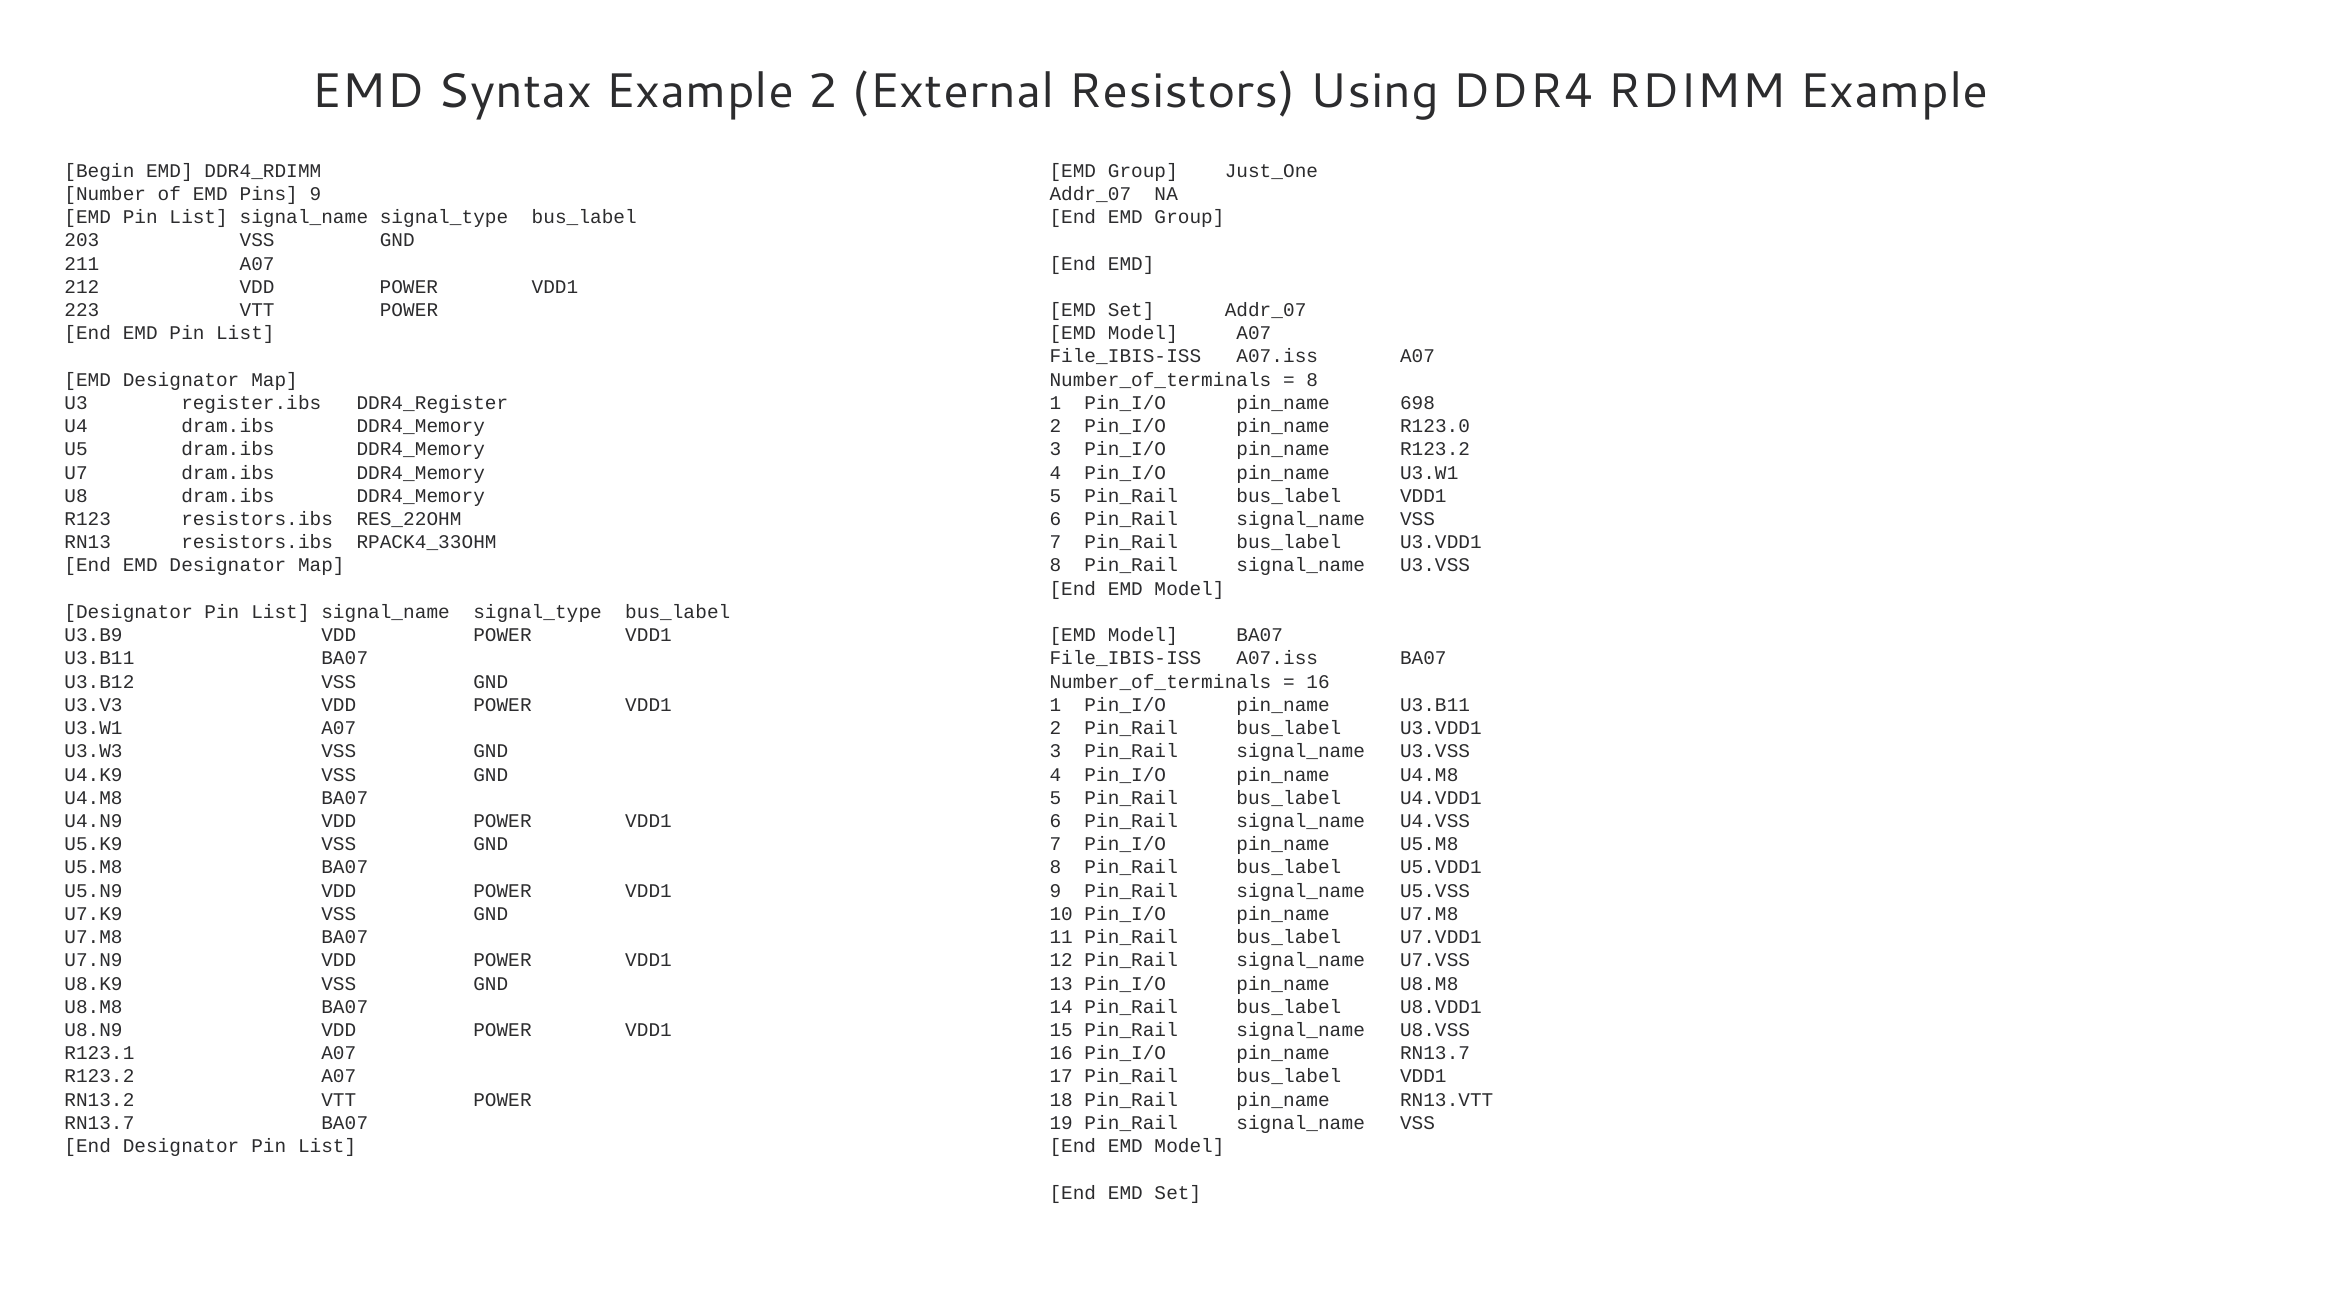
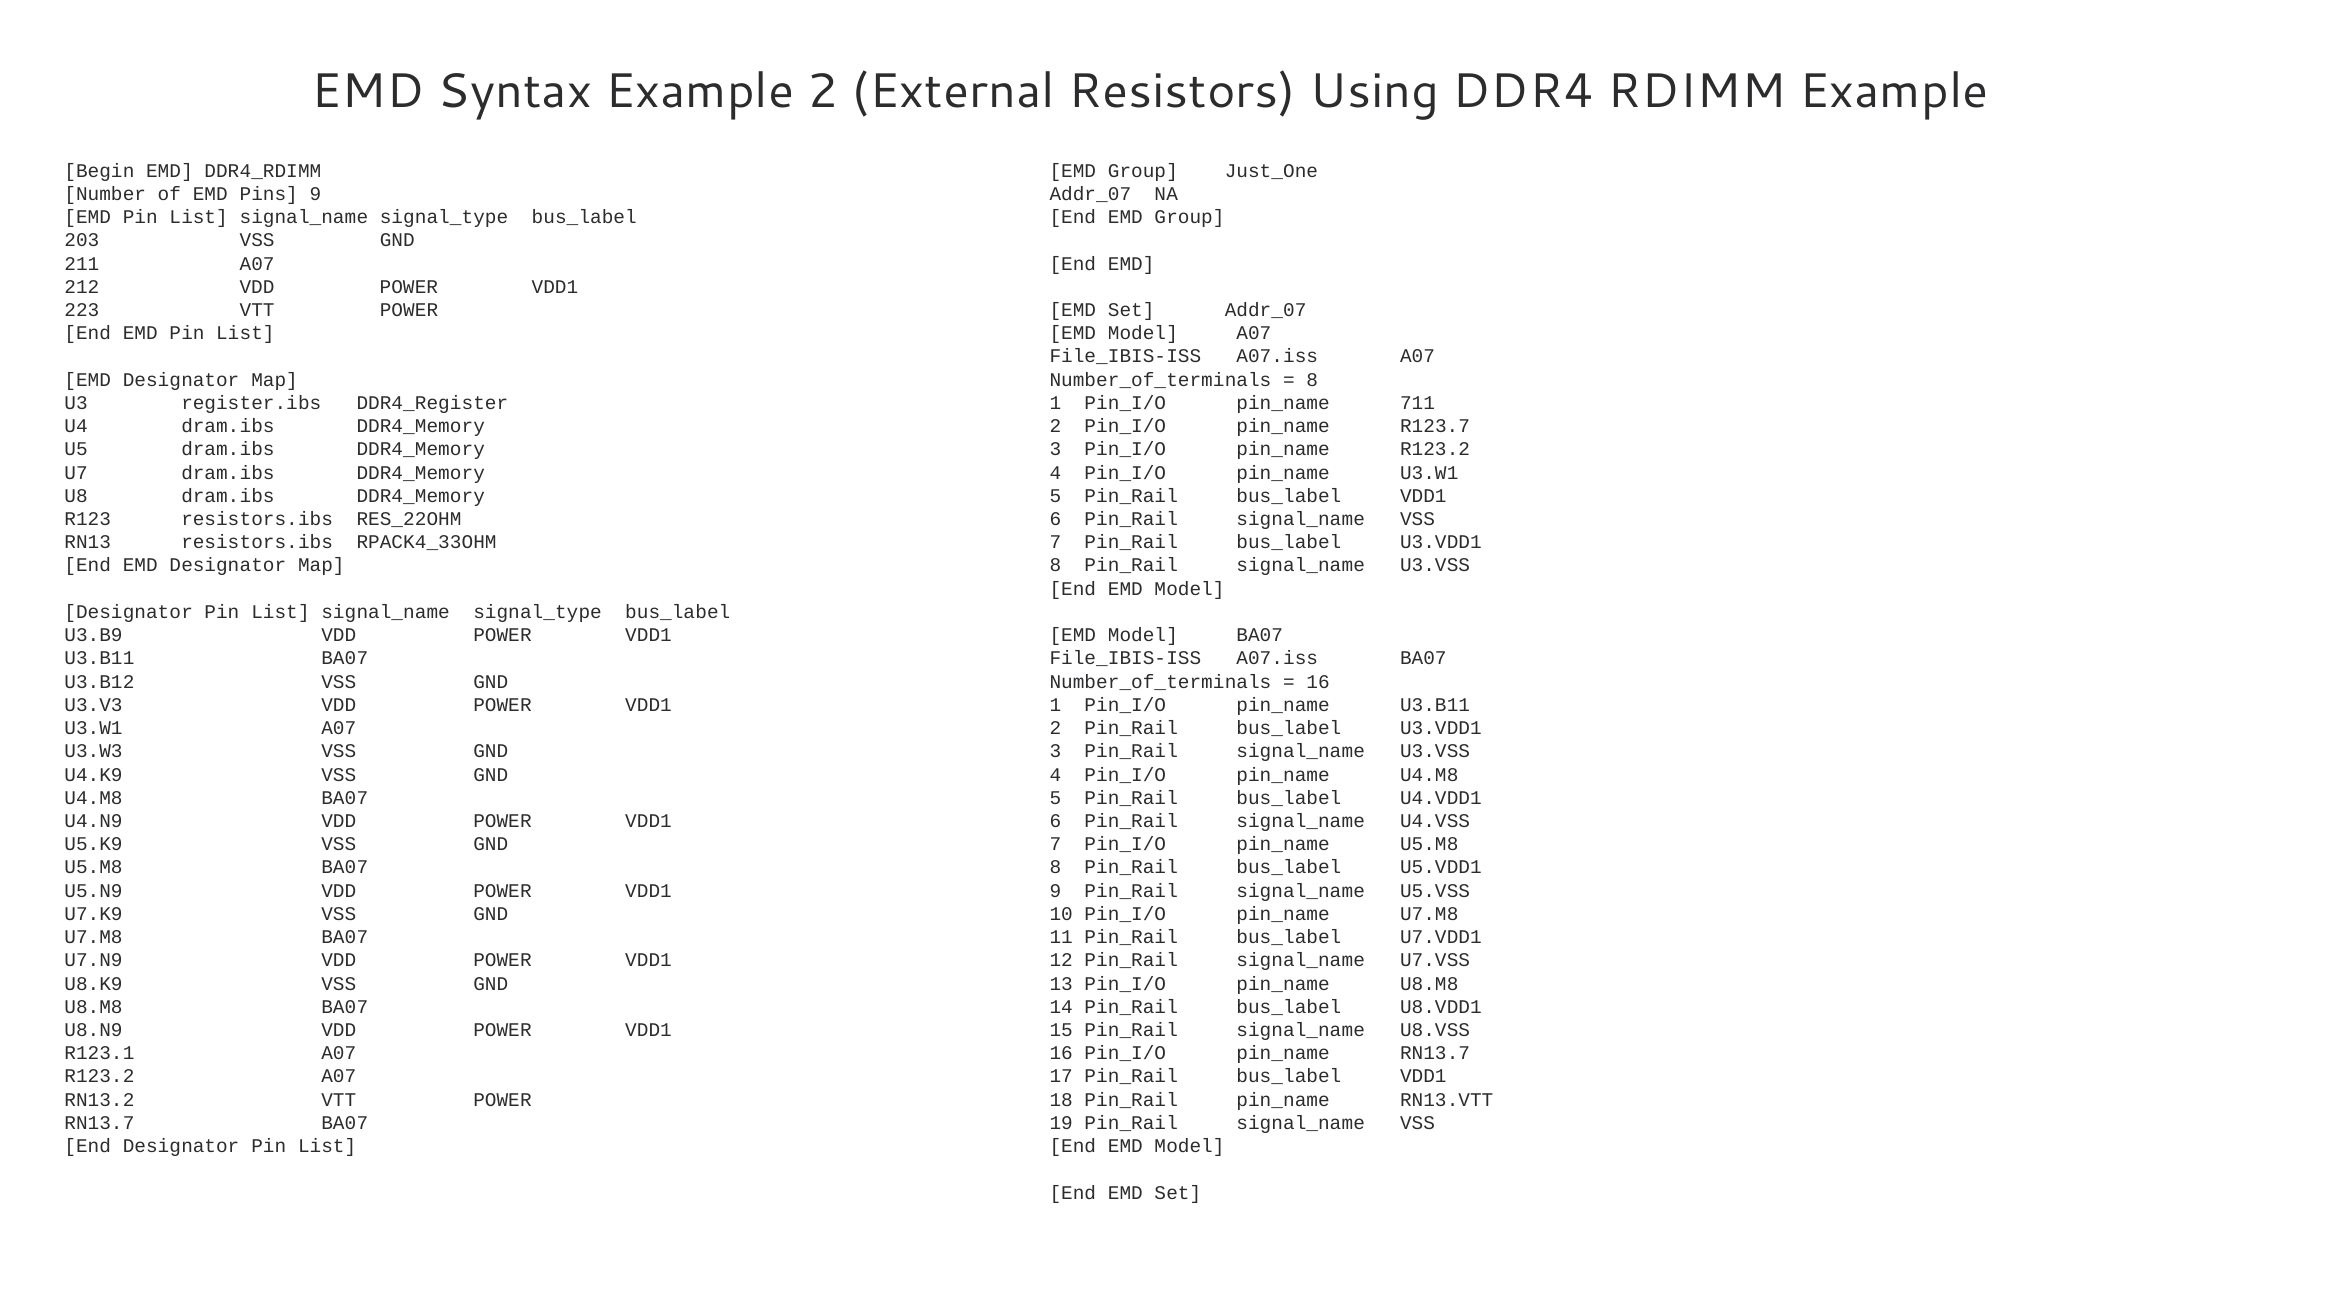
698: 698 -> 711 (1417, 403)
R123.0: R123.0 -> R123.7 (1435, 426)
